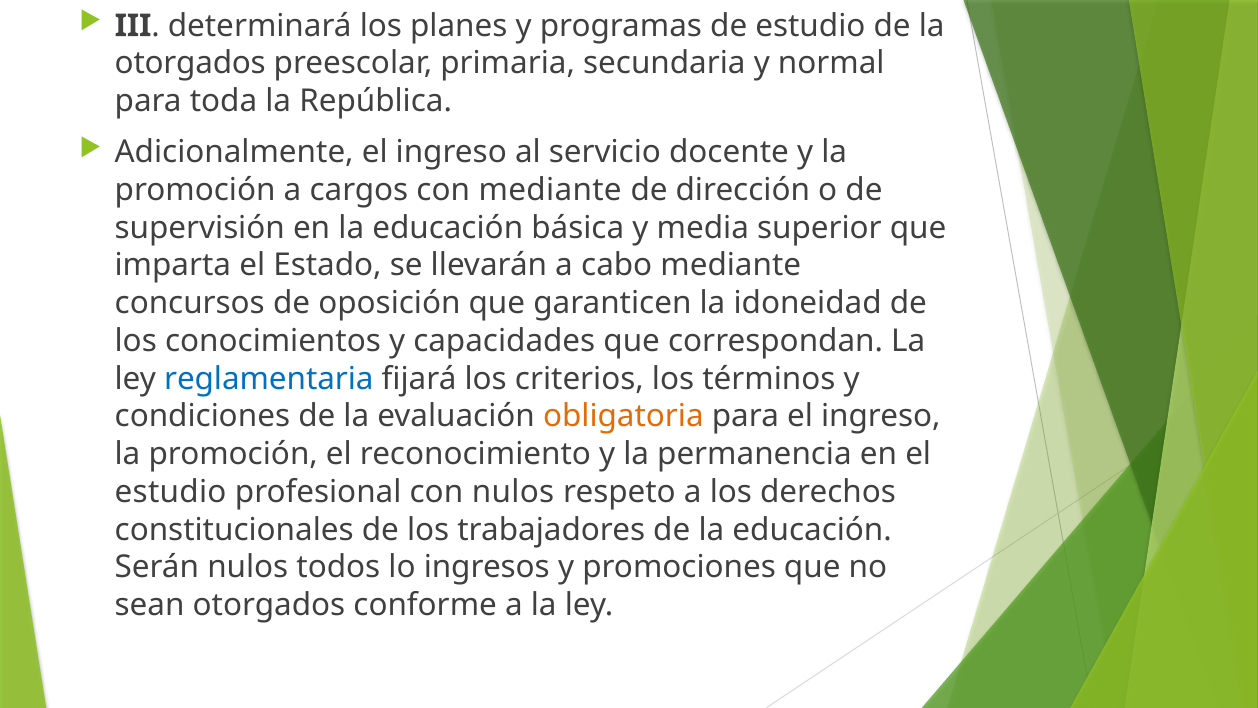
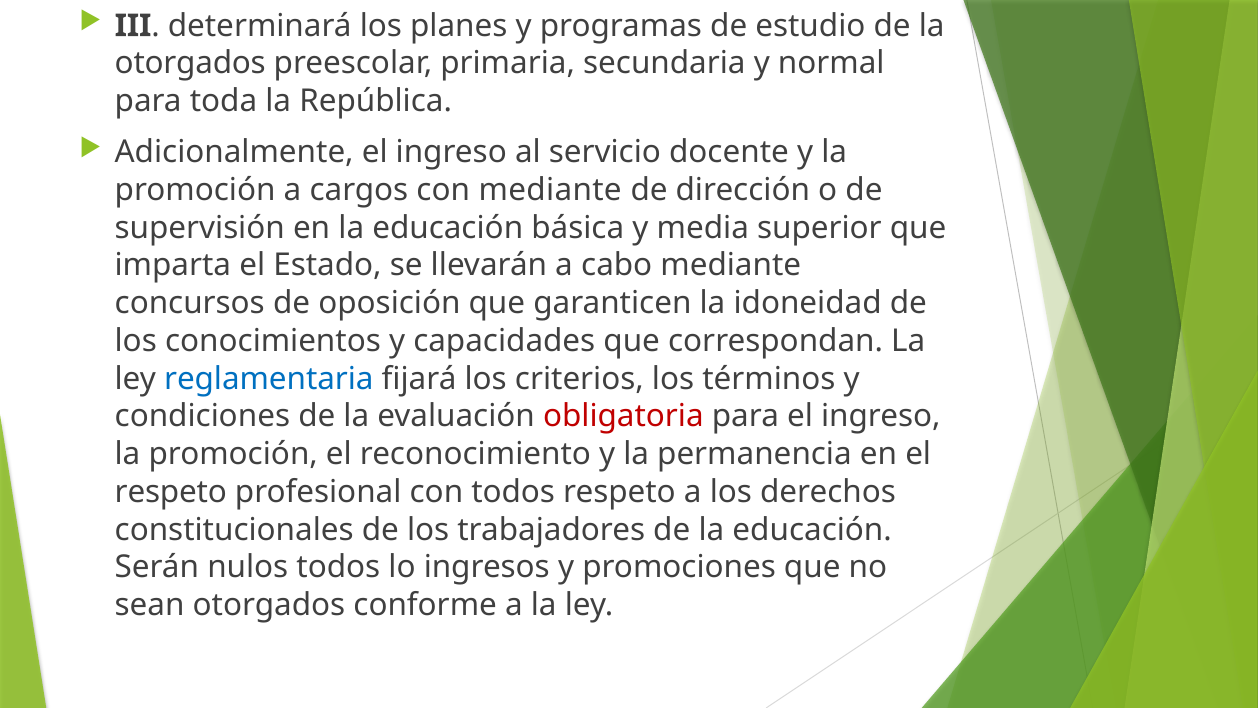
obligatoria colour: orange -> red (623, 416)
estudio: estudio -> respeto (171, 492)
con nulos: nulos -> todos (513, 492)
